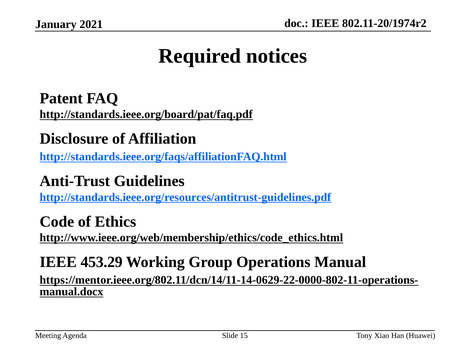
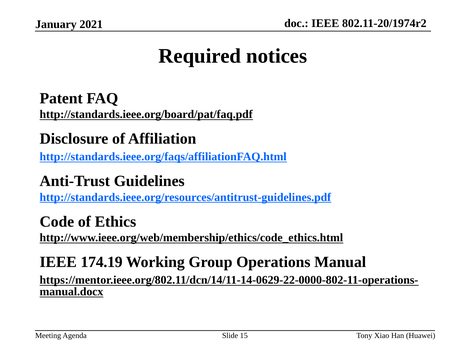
453.29: 453.29 -> 174.19 (102, 262)
